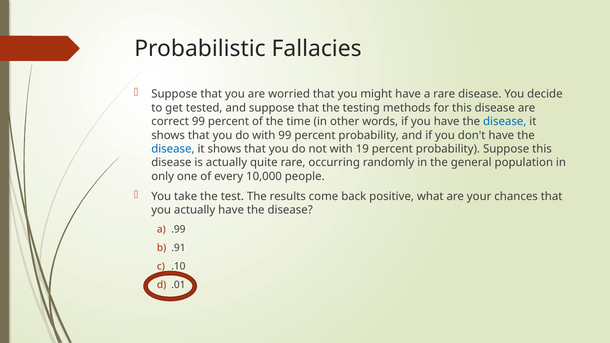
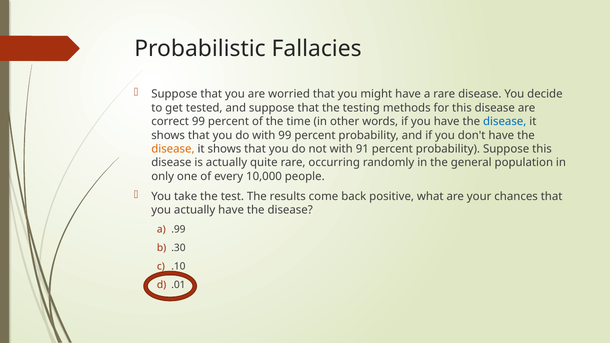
disease colour: blue -> orange (173, 149)
19: 19 -> 91 (362, 149)
.91: .91 -> .30 (178, 248)
